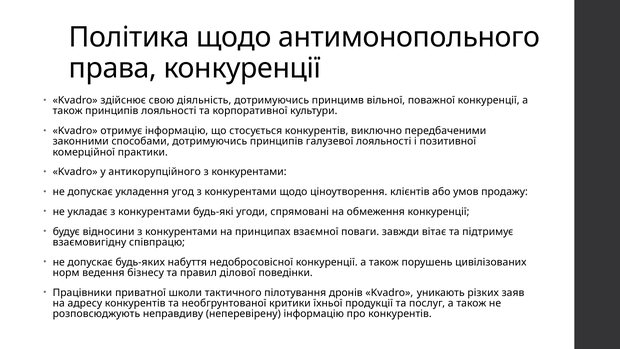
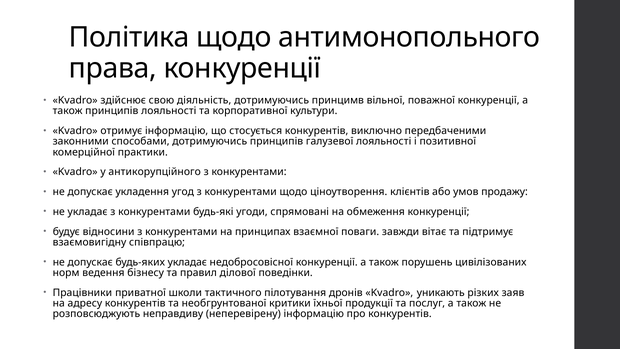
будь-яких набуття: набуття -> укладає (187, 262)
